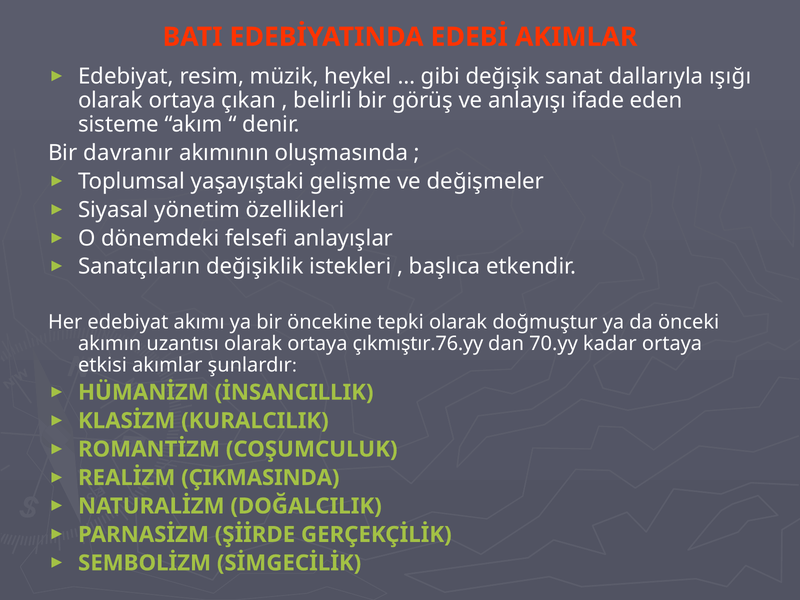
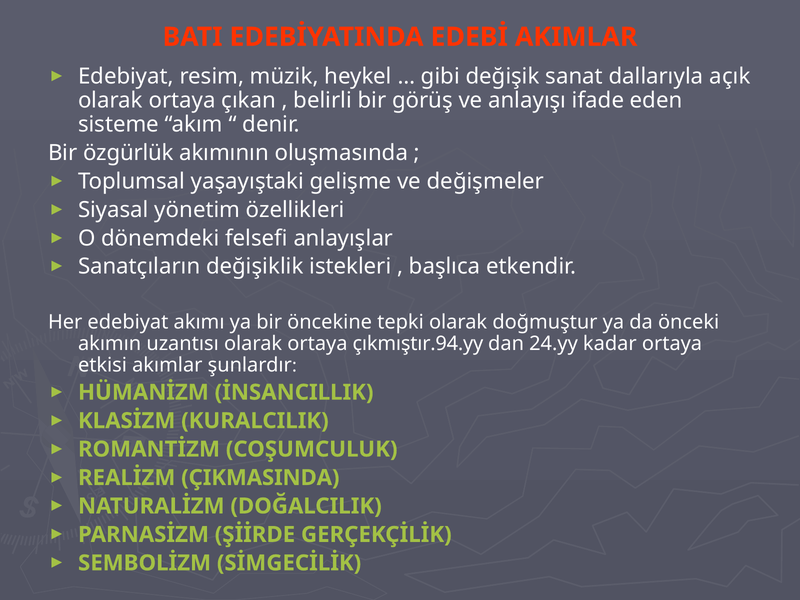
ışığı: ışığı -> açık (730, 76)
davranır: davranır -> özgürlük (128, 153)
çıkmıştır.76.yy: çıkmıştır.76.yy -> çıkmıştır.94.yy (418, 344)
70.yy: 70.yy -> 24.yy (553, 344)
